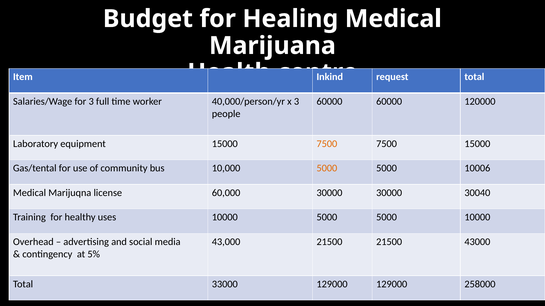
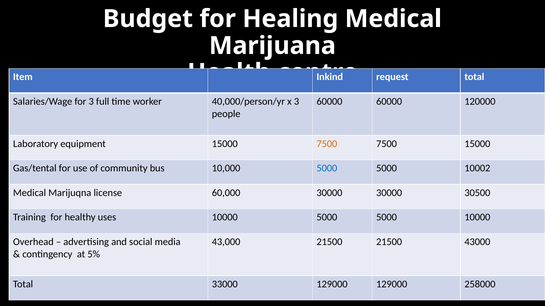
5000 colour: orange -> blue (327, 169)
10006: 10006 -> 10002 (477, 169)
30040: 30040 -> 30500 (477, 193)
